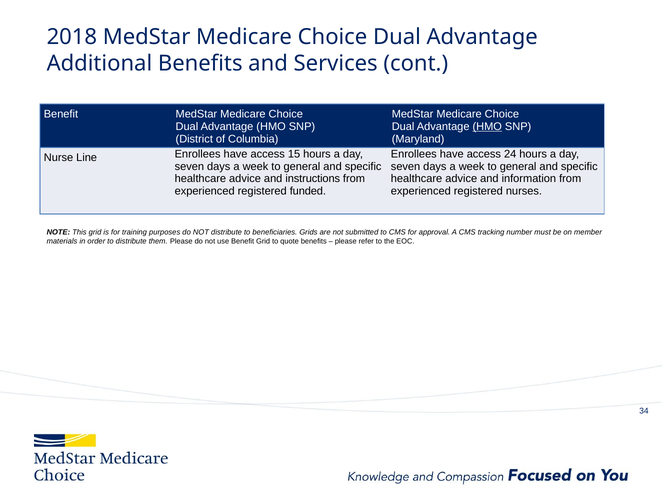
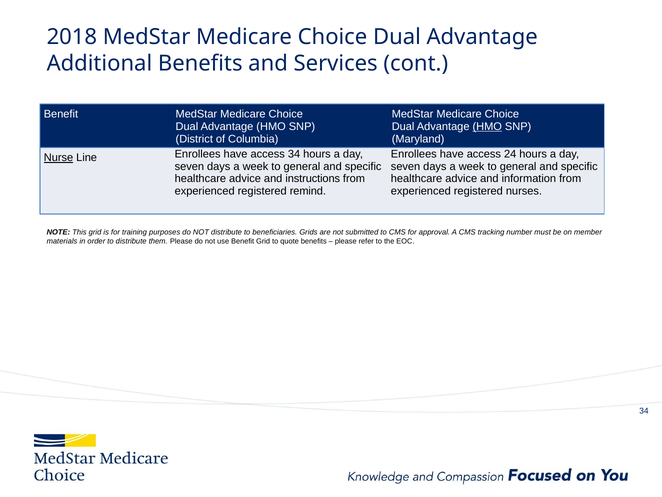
Nurse underline: none -> present (59, 158)
access 15: 15 -> 34 (294, 154)
funded: funded -> remind (308, 191)
